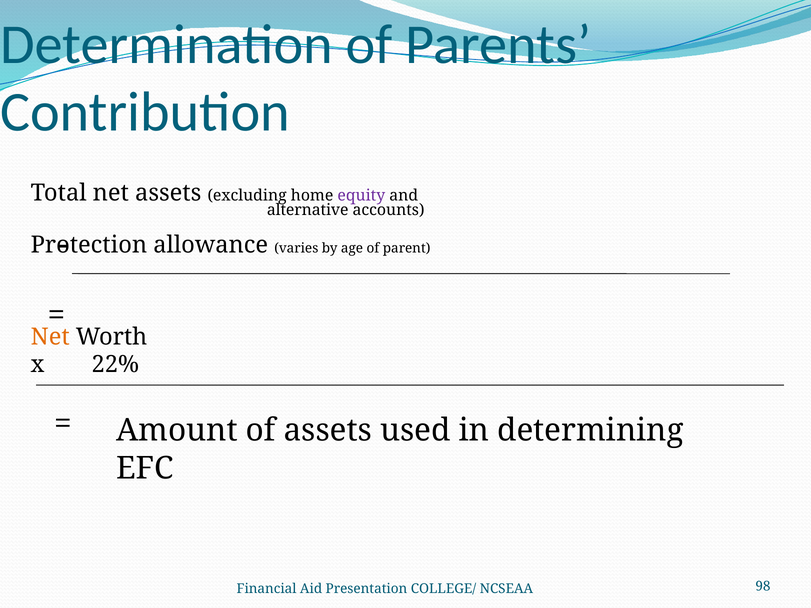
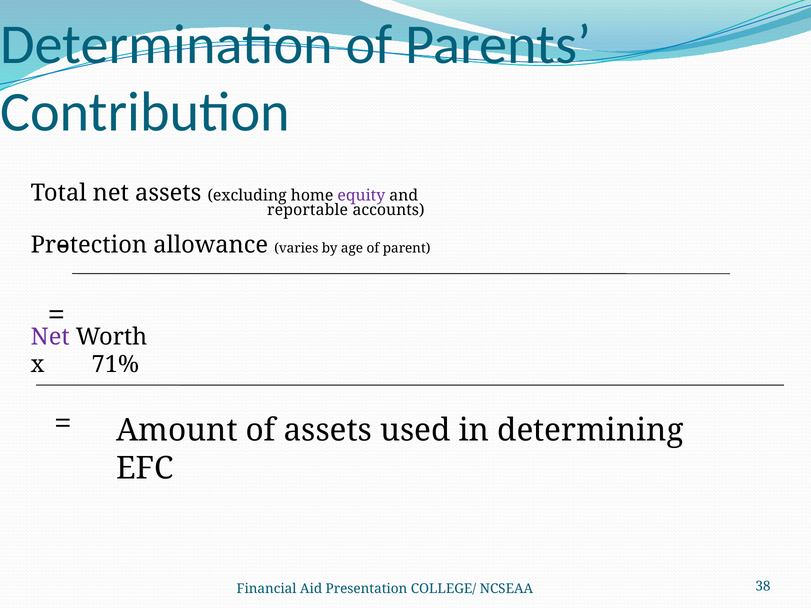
alternative: alternative -> reportable (308, 210)
Net colour: orange -> purple (50, 337)
22%: 22% -> 71% (115, 365)
98: 98 -> 38 (763, 587)
